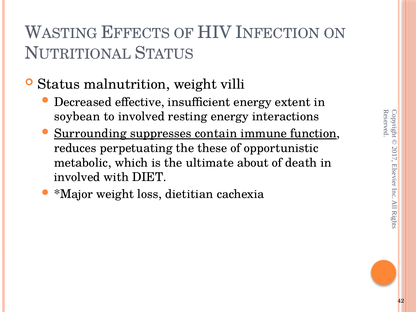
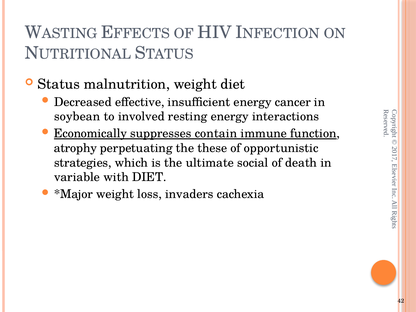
weight villi: villi -> diet (233, 84)
extent: extent -> cancer (293, 102)
Surrounding: Surrounding -> Economically (90, 134)
reduces: reduces -> atrophy (75, 148)
metabolic: metabolic -> strategies (83, 163)
about: about -> social (253, 163)
involved: involved -> variable (77, 177)
dietitian: dietitian -> invaders (189, 194)
